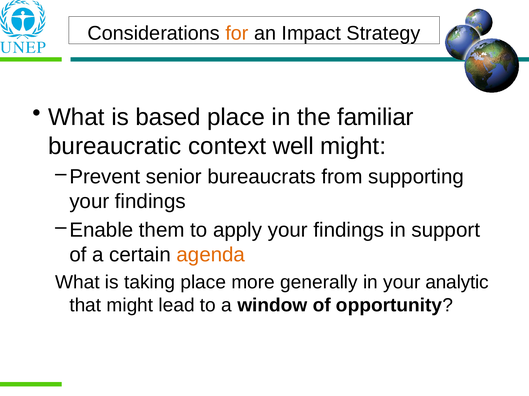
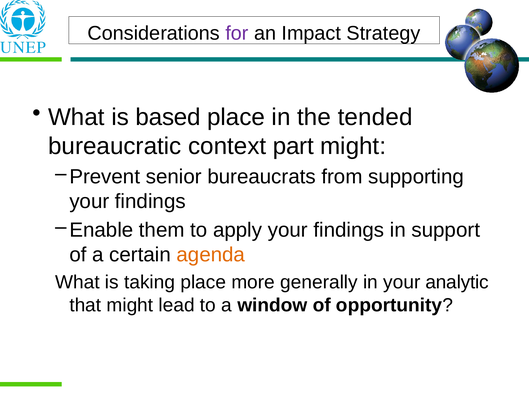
for colour: orange -> purple (237, 33)
familiar: familiar -> tended (375, 117)
well: well -> part (293, 146)
